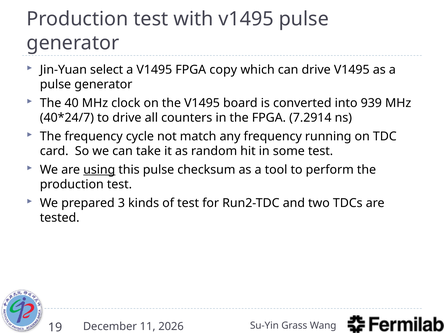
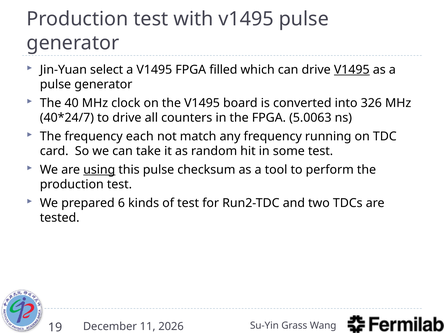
copy: copy -> filled (223, 70)
V1495 underline: none -> present (352, 70)
939: 939 -> 326 (371, 103)
7.2914: 7.2914 -> 5.0063 (310, 118)
cycle: cycle -> each (140, 136)
3: 3 -> 6 (121, 203)
